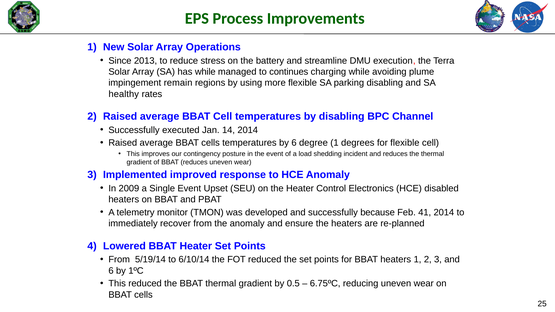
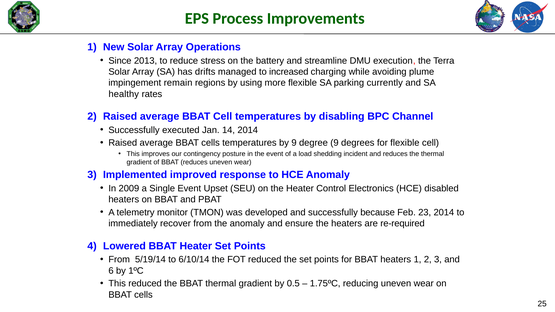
has while: while -> drifts (205, 72)
continues: continues -> increased (289, 72)
parking disabling: disabling -> currently (385, 83)
by 6: 6 -> 9 (294, 143)
degree 1: 1 -> 9 (334, 143)
41: 41 -> 23 (425, 213)
re-planned: re-planned -> re-required (403, 224)
6.75ºC: 6.75ºC -> 1.75ºC (325, 284)
